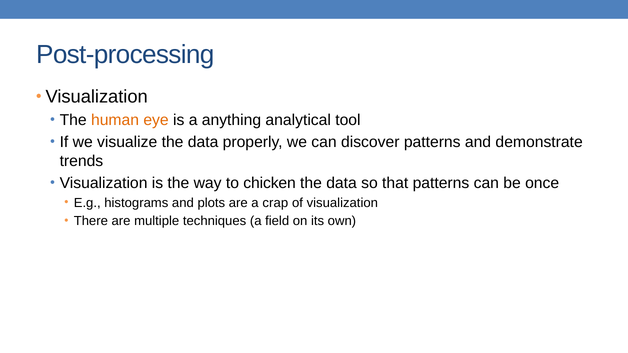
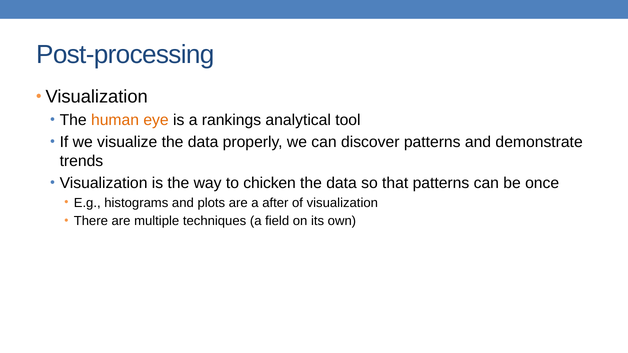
anything: anything -> rankings (231, 120)
crap: crap -> after (275, 203)
